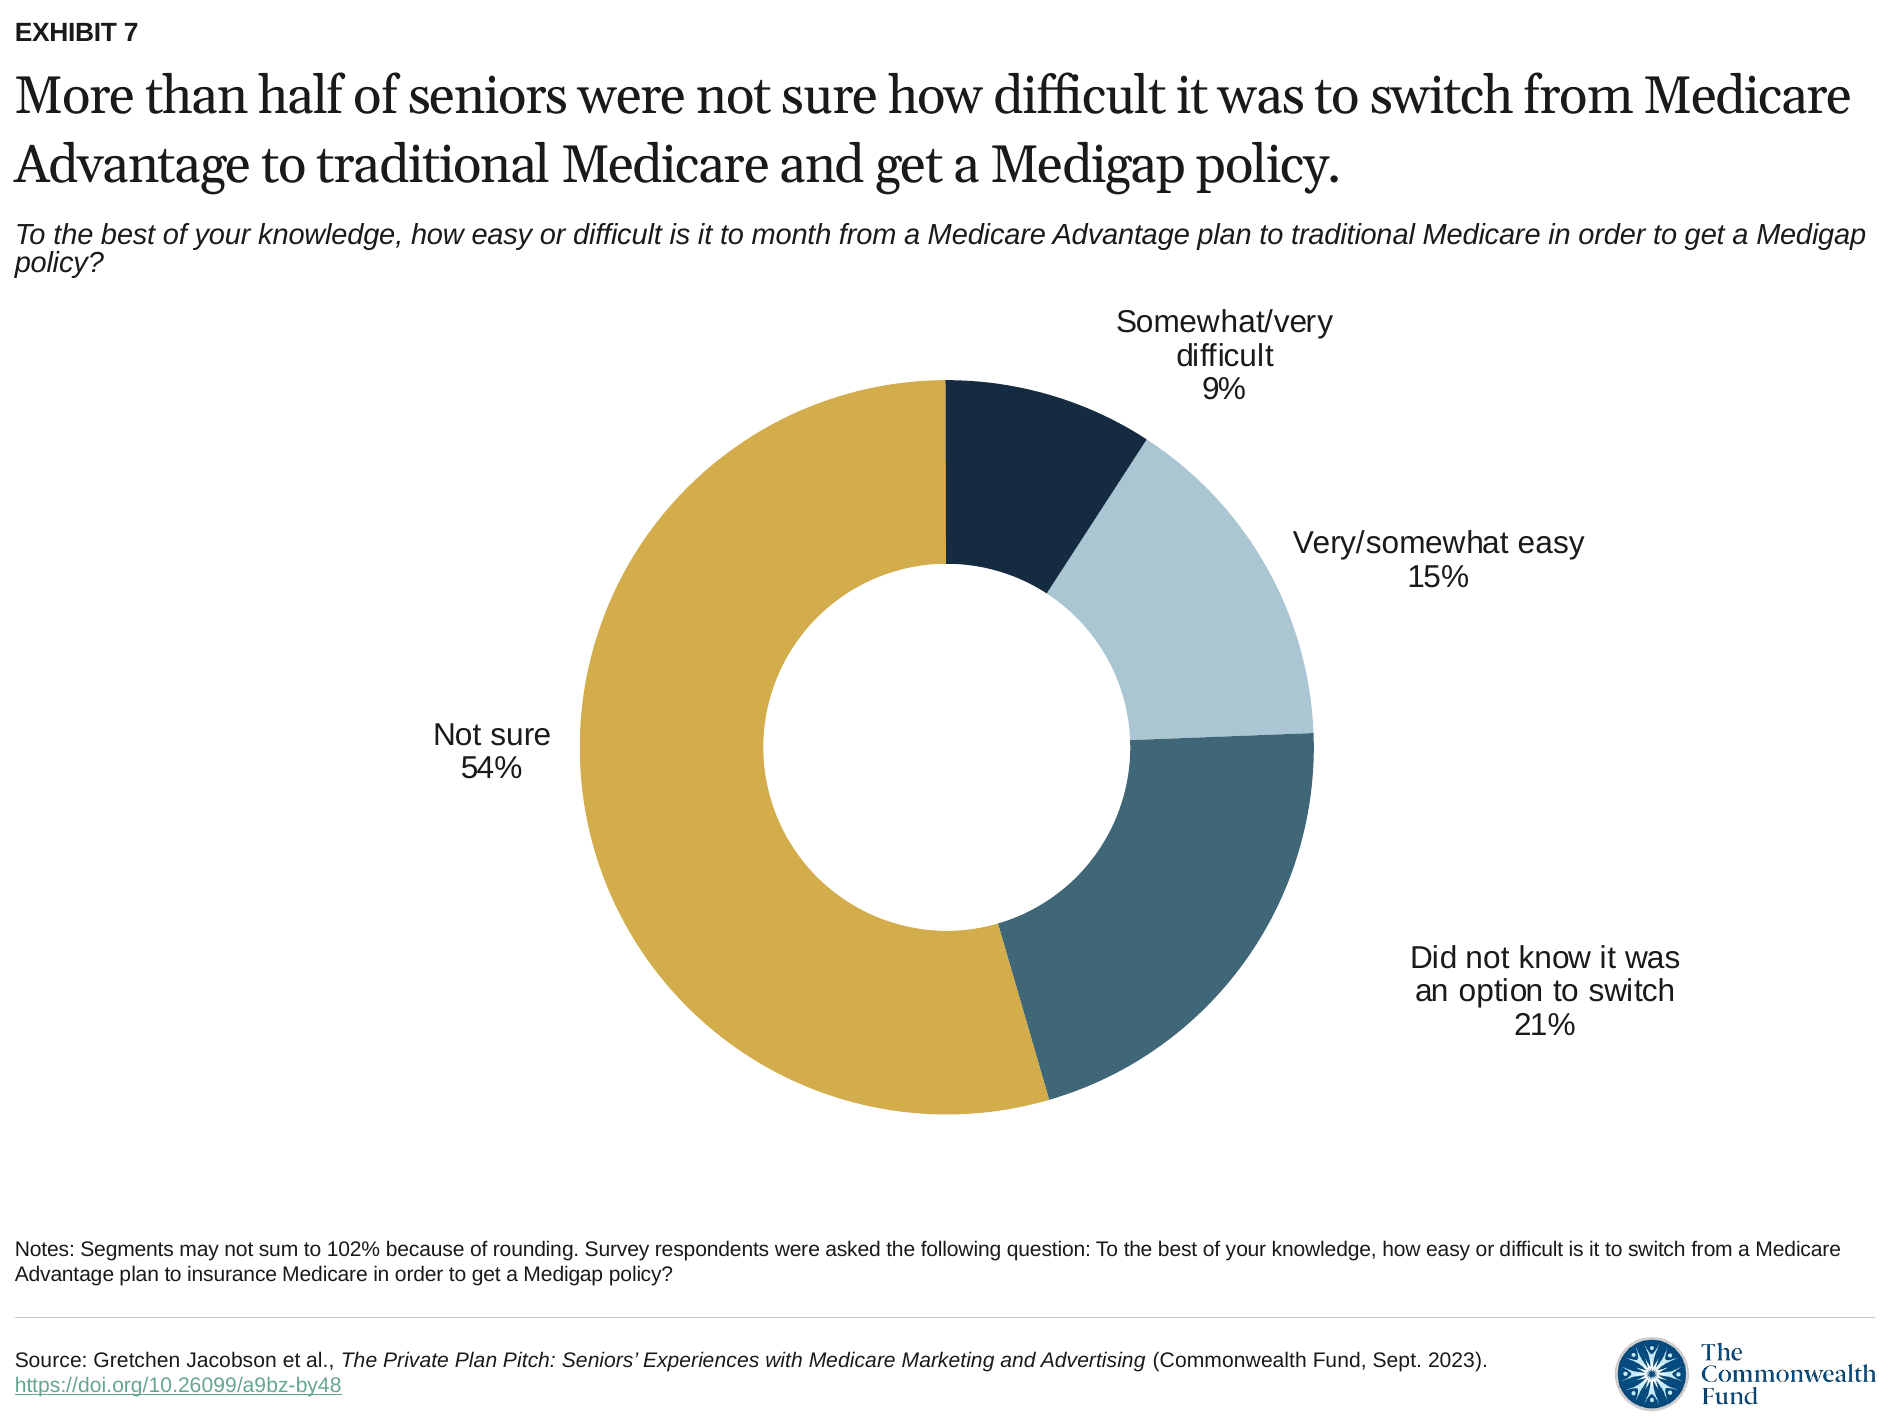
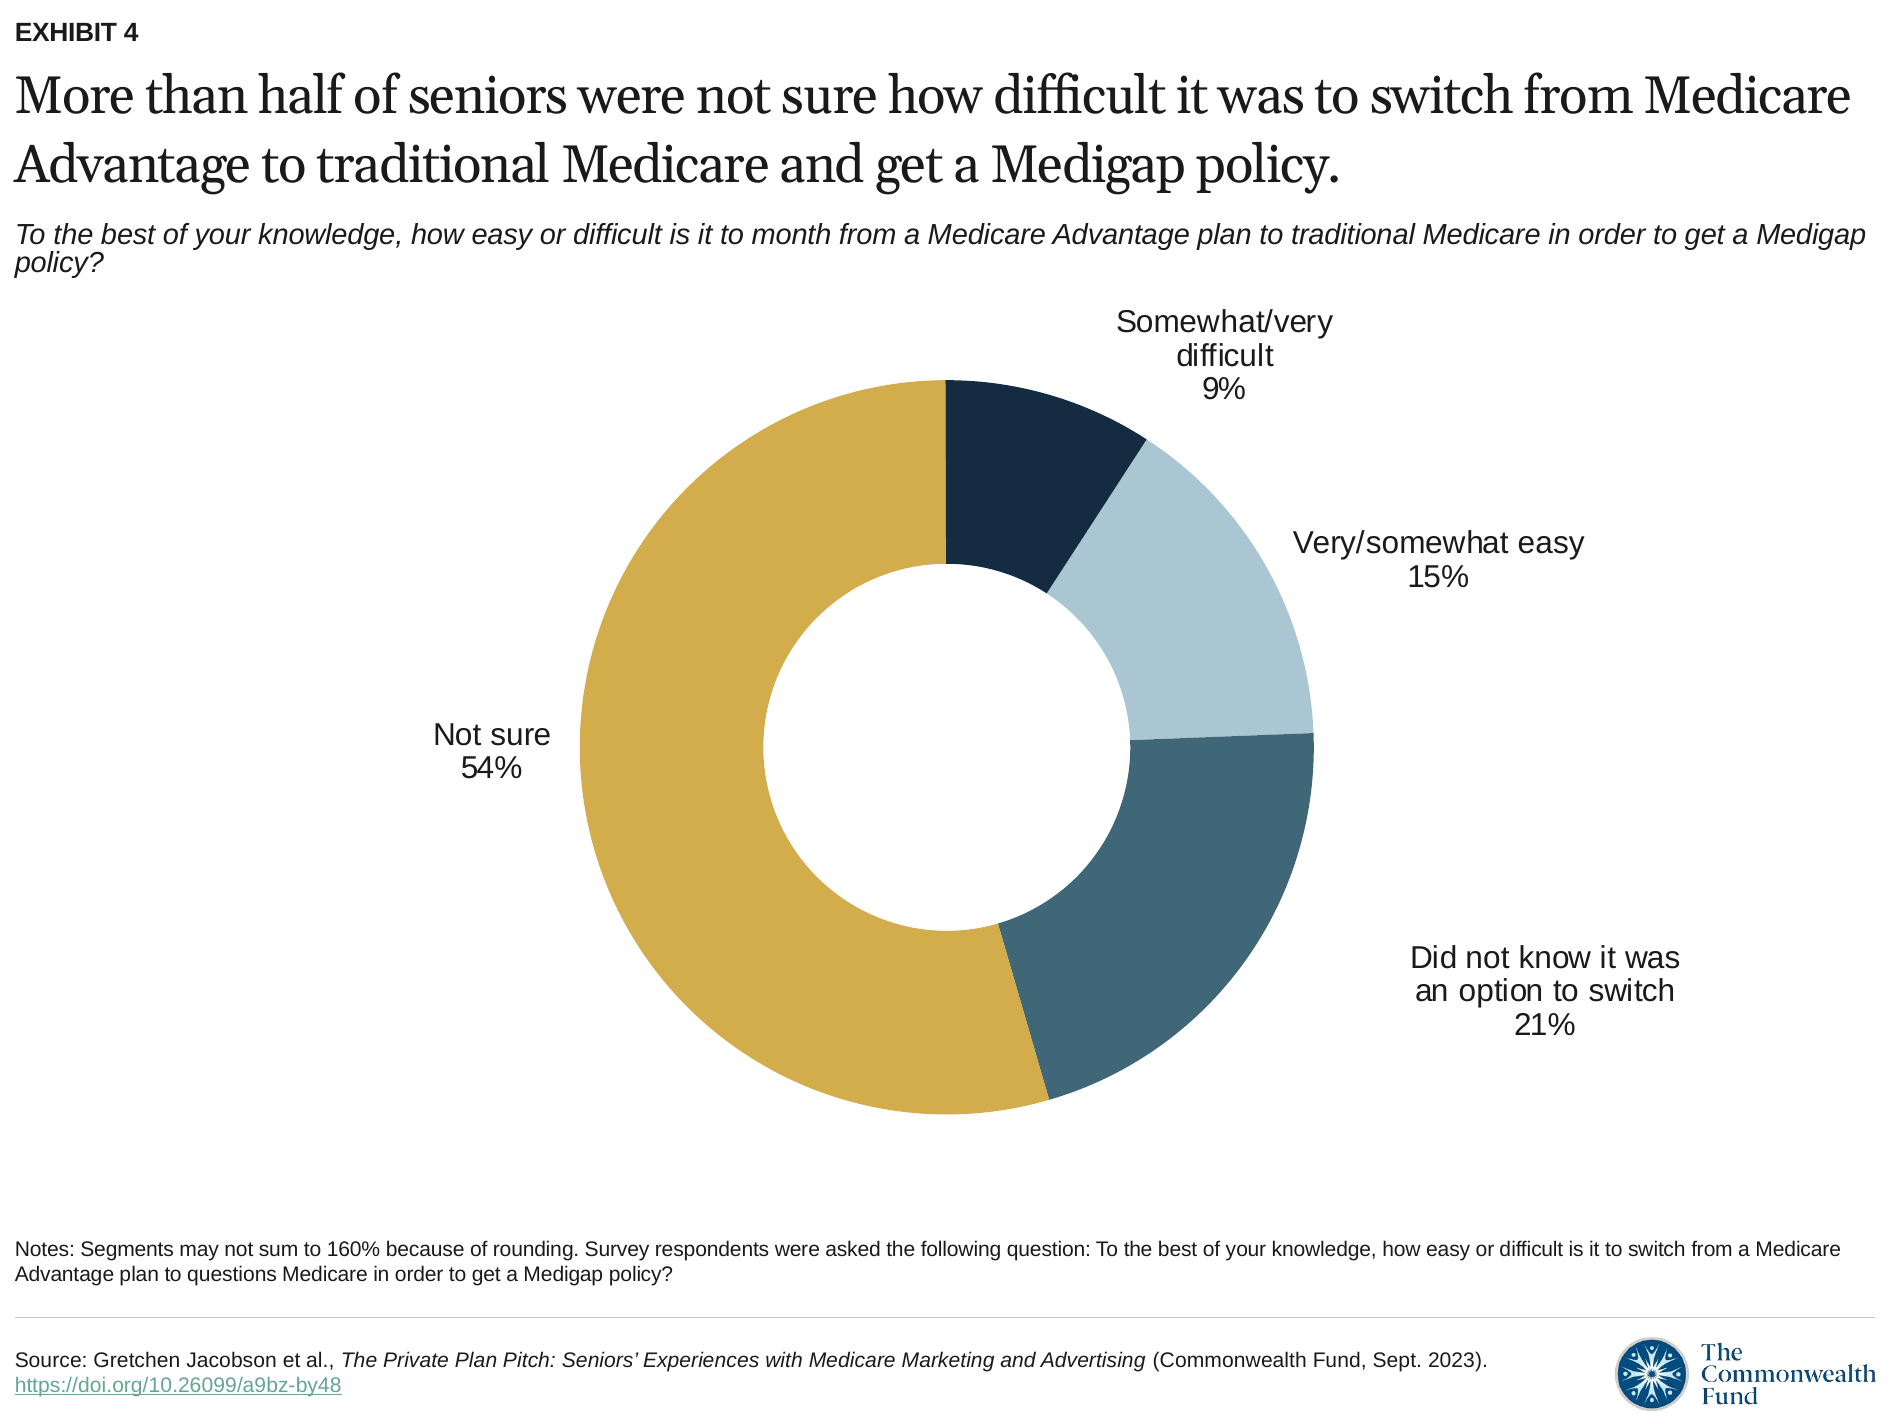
7: 7 -> 4 (131, 33)
102%: 102% -> 160% (354, 1249)
insurance: insurance -> questions (232, 1274)
